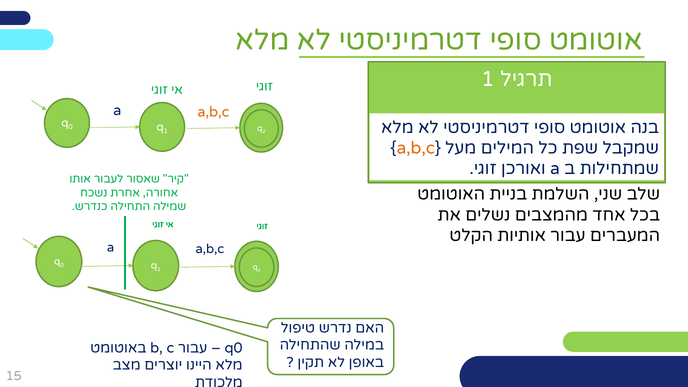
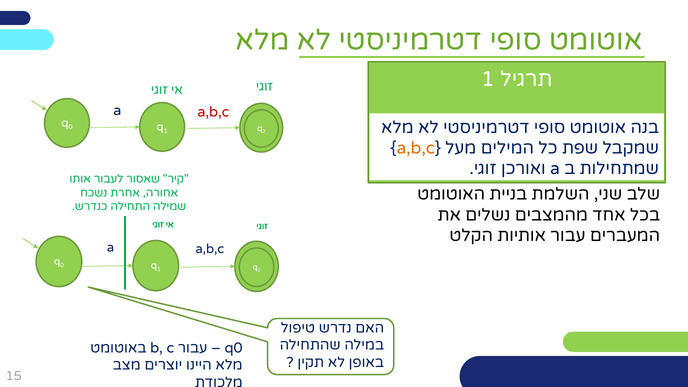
a,b,c colour: orange -> red (213, 112)
